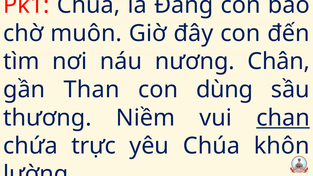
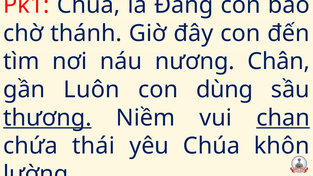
muôn: muôn -> thánh (86, 33)
Than: Than -> Luôn (92, 90)
thương underline: none -> present (47, 118)
trực: trực -> thái (93, 146)
